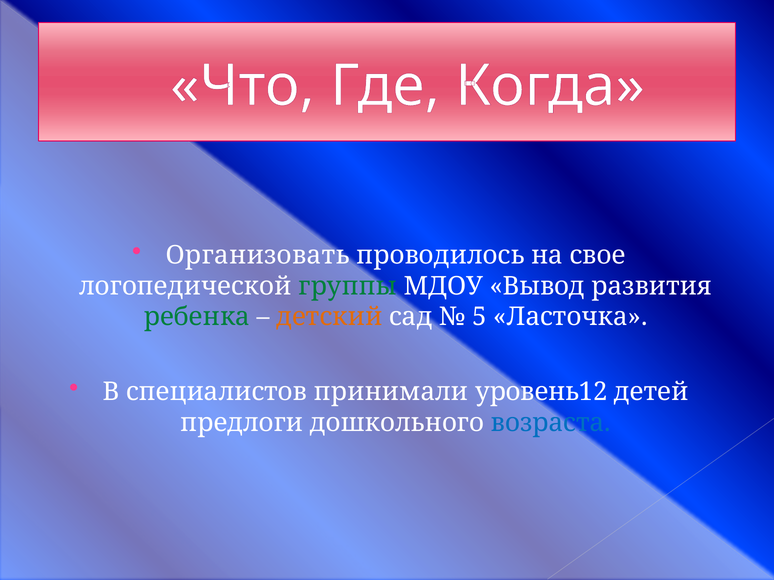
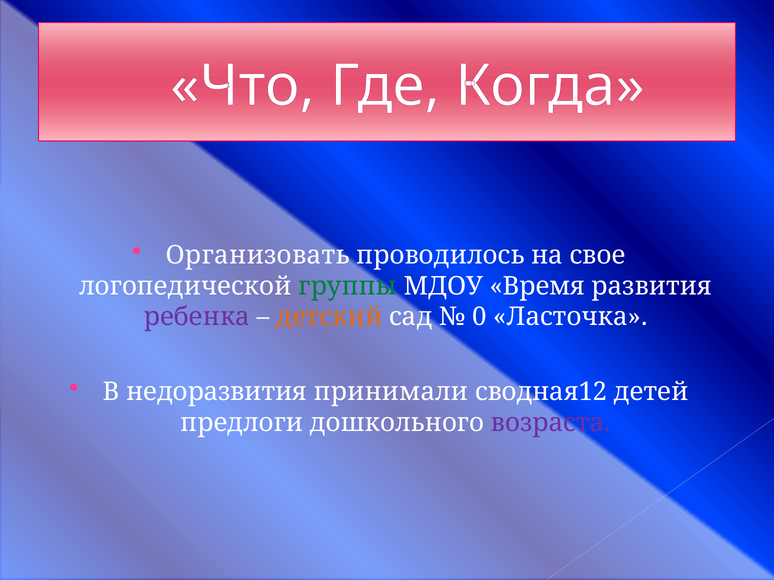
Вывод: Вывод -> Время (537, 286)
ребенка colour: green -> purple (197, 317)
5: 5 -> 0 (480, 317)
специалистов: специалистов -> недоразвития (217, 392)
уровень12: уровень12 -> сводная12 (541, 392)
возраста colour: blue -> purple (551, 423)
